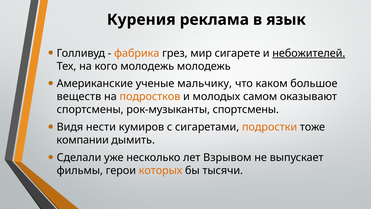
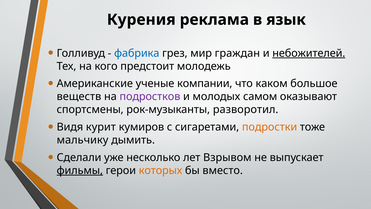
фабрика colour: orange -> blue (137, 53)
сигарете: сигарете -> граждан (237, 53)
кого молодежь: молодежь -> предстоит (147, 66)
мальчику: мальчику -> компании (205, 84)
подростков colour: orange -> purple (150, 96)
рок-музыканты спортсмены: спортсмены -> разворотил (246, 109)
нести: нести -> курит (101, 127)
компании: компании -> мальчику (83, 140)
фильмы underline: none -> present (80, 170)
тысячи: тысячи -> вместо (223, 170)
